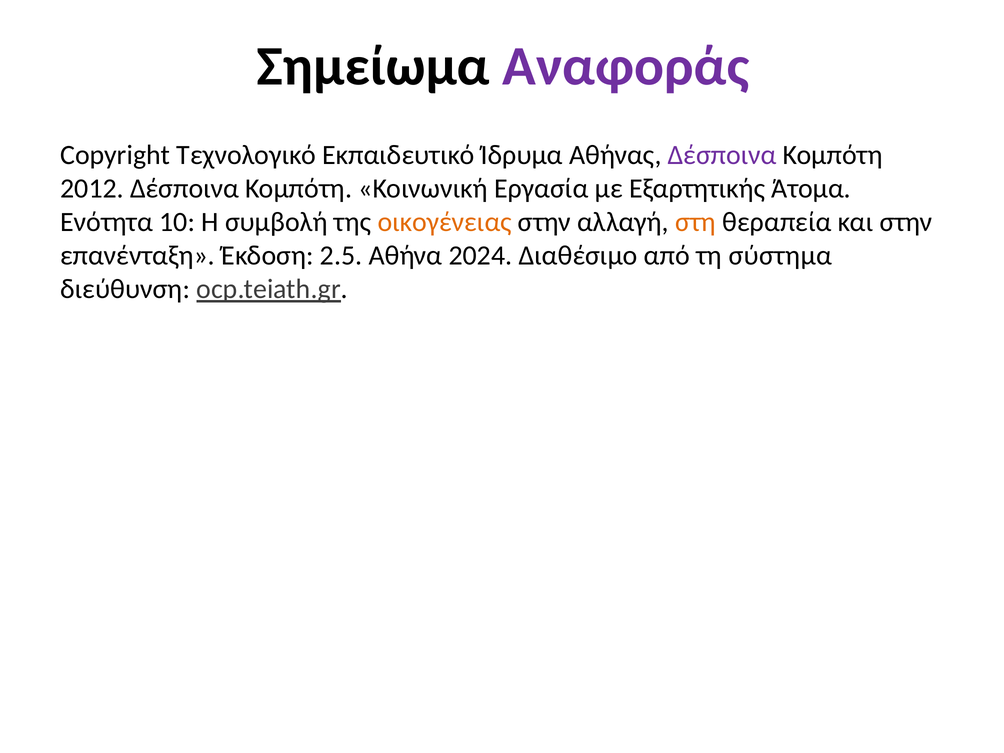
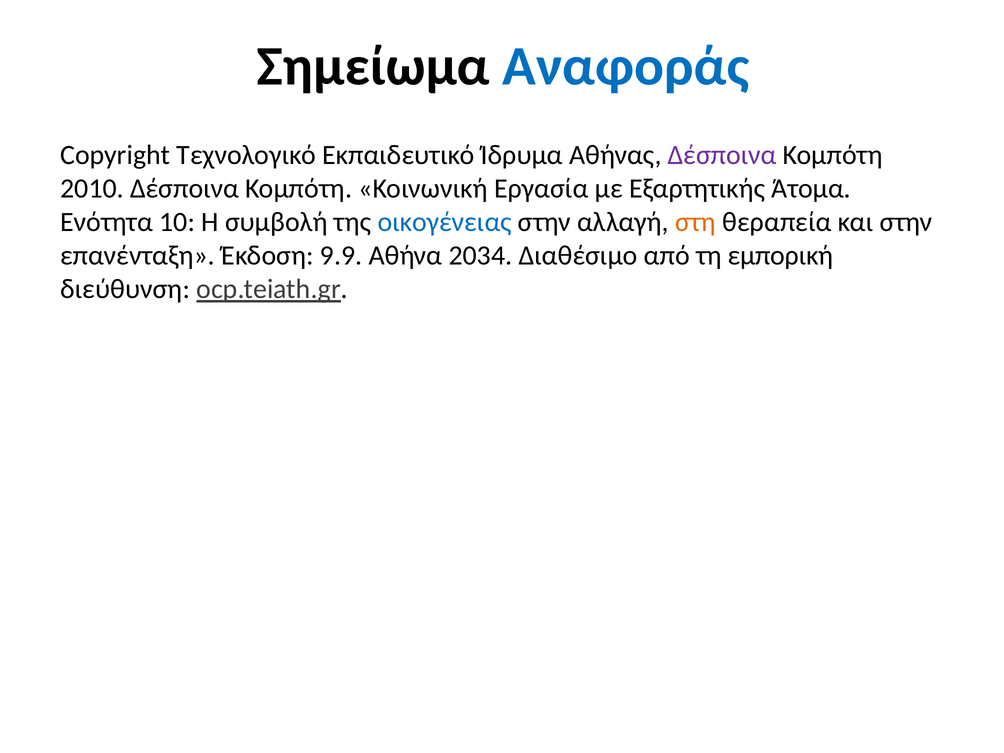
Αναφοράς colour: purple -> blue (626, 67)
2012: 2012 -> 2010 (92, 189)
οικογένειας colour: orange -> blue (445, 222)
2.5: 2.5 -> 9.9 (341, 256)
2024: 2024 -> 2034 (480, 256)
σύστημα: σύστημα -> εμπορική (781, 256)
